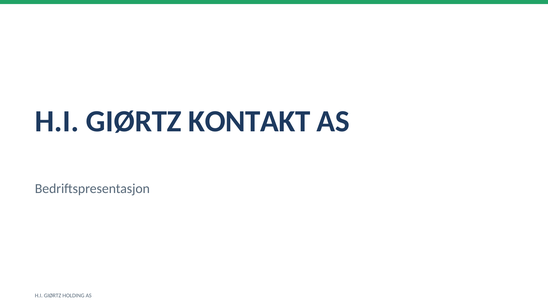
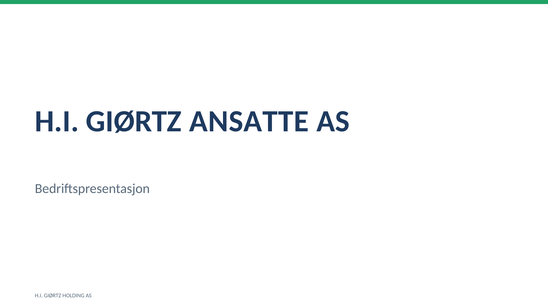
KONTAKT: KONTAKT -> ANSATTE (249, 122)
